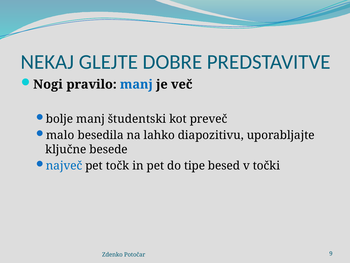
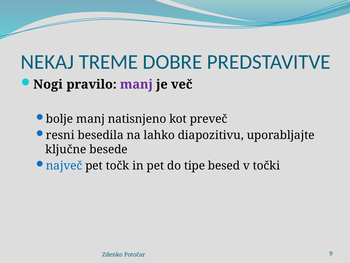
GLEJTE: GLEJTE -> TREME (108, 62)
manj colour: blue -> purple (136, 84)
študentski: študentski -> natisnjeno (137, 119)
malo: malo -> resni (60, 135)
